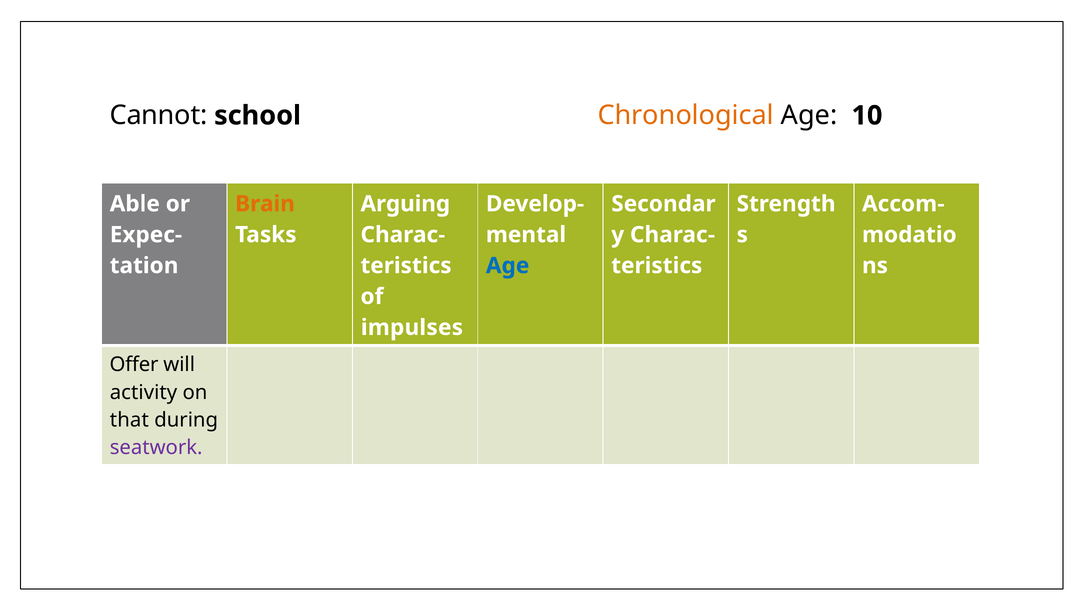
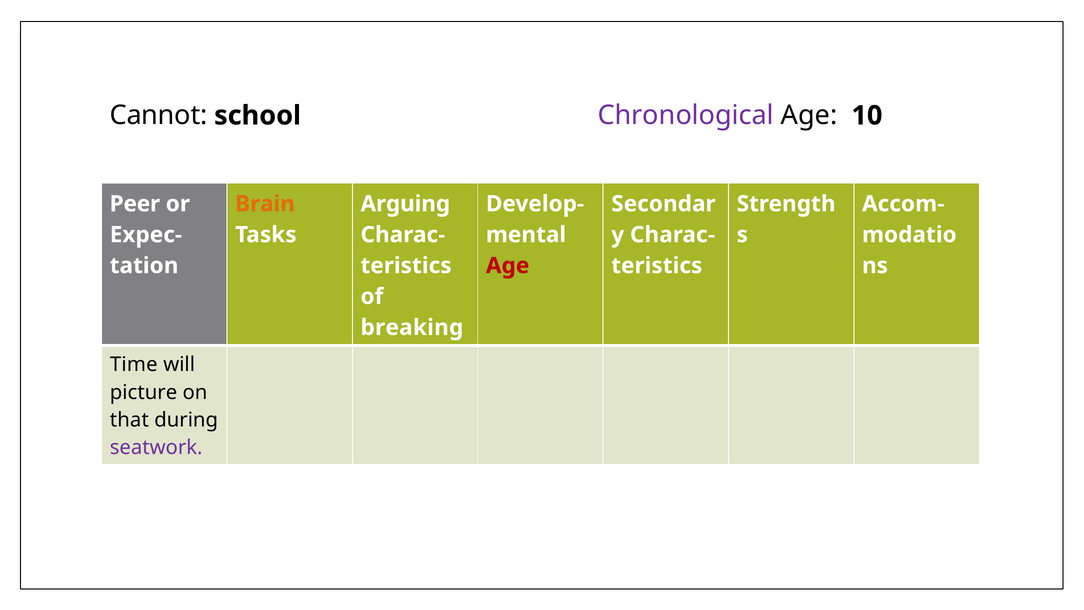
Chronological colour: orange -> purple (686, 115)
Able: Able -> Peer (135, 204)
Age colour: blue -> red (508, 266)
impulses: impulses -> breaking (412, 327)
Offer: Offer -> Time (134, 365)
activity: activity -> picture (144, 392)
